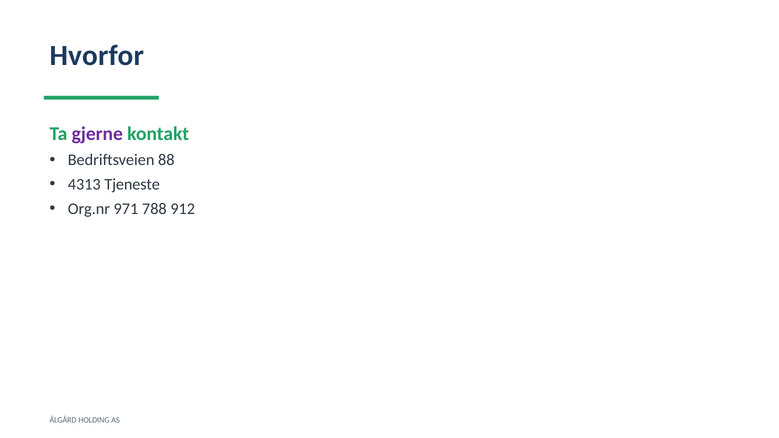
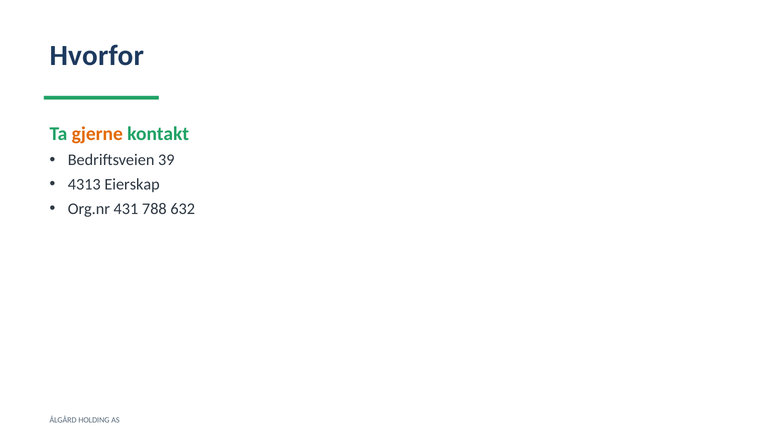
gjerne colour: purple -> orange (97, 134)
88: 88 -> 39 (166, 160)
Tjeneste: Tjeneste -> Eierskap (132, 185)
971: 971 -> 431 (126, 209)
912: 912 -> 632 (183, 209)
